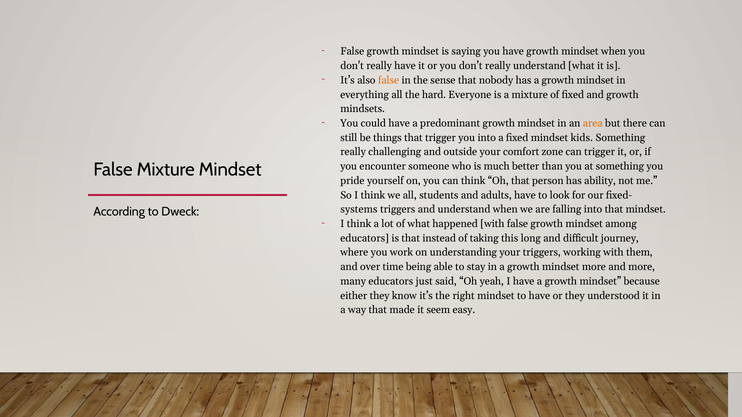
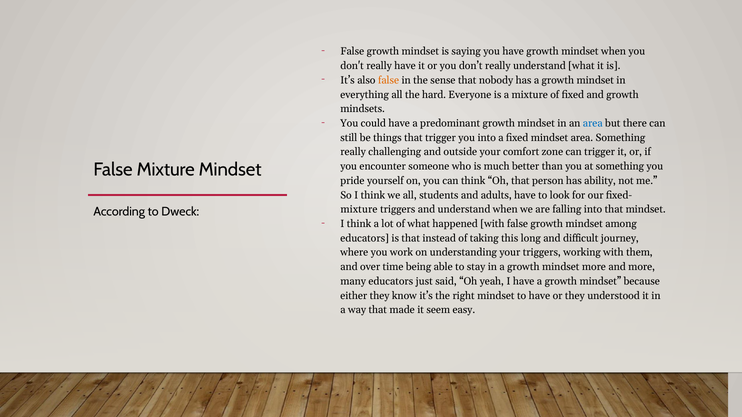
area colour: orange -> blue (593, 123)
mindset kids: kids -> area (582, 138)
systems: systems -> mixture (359, 210)
